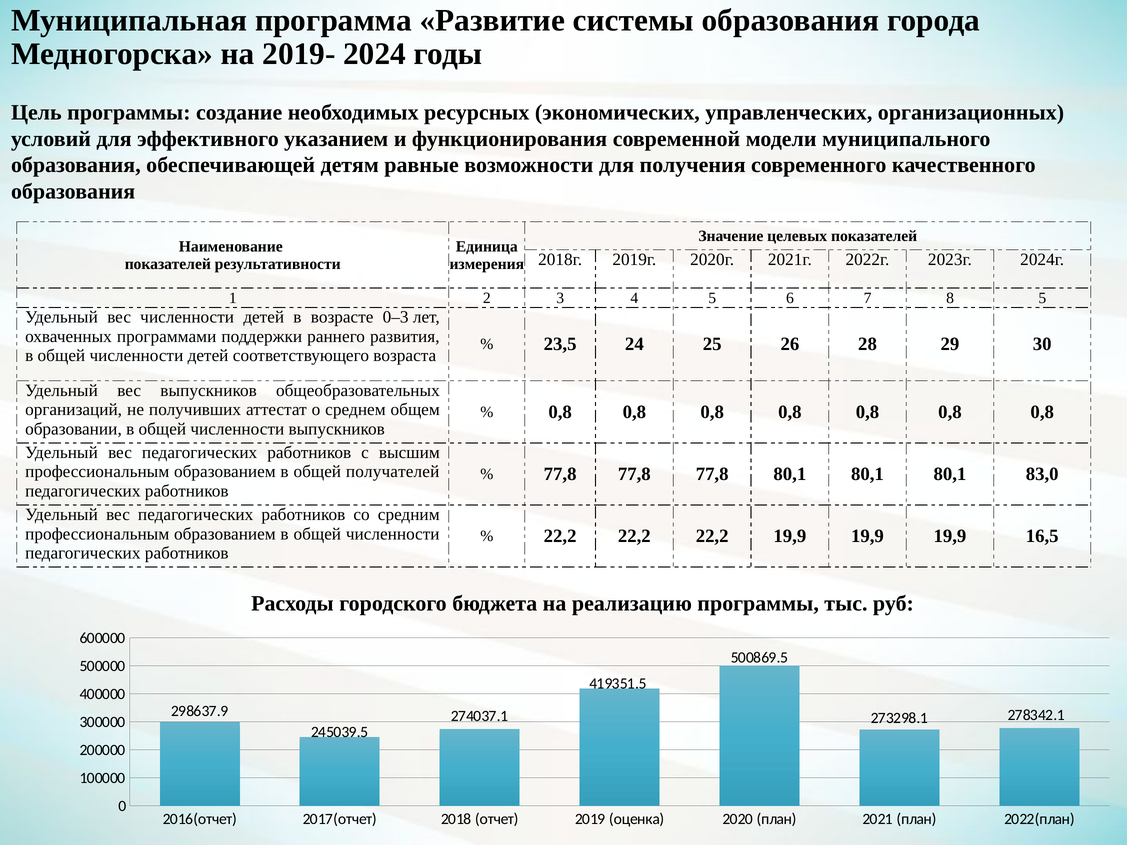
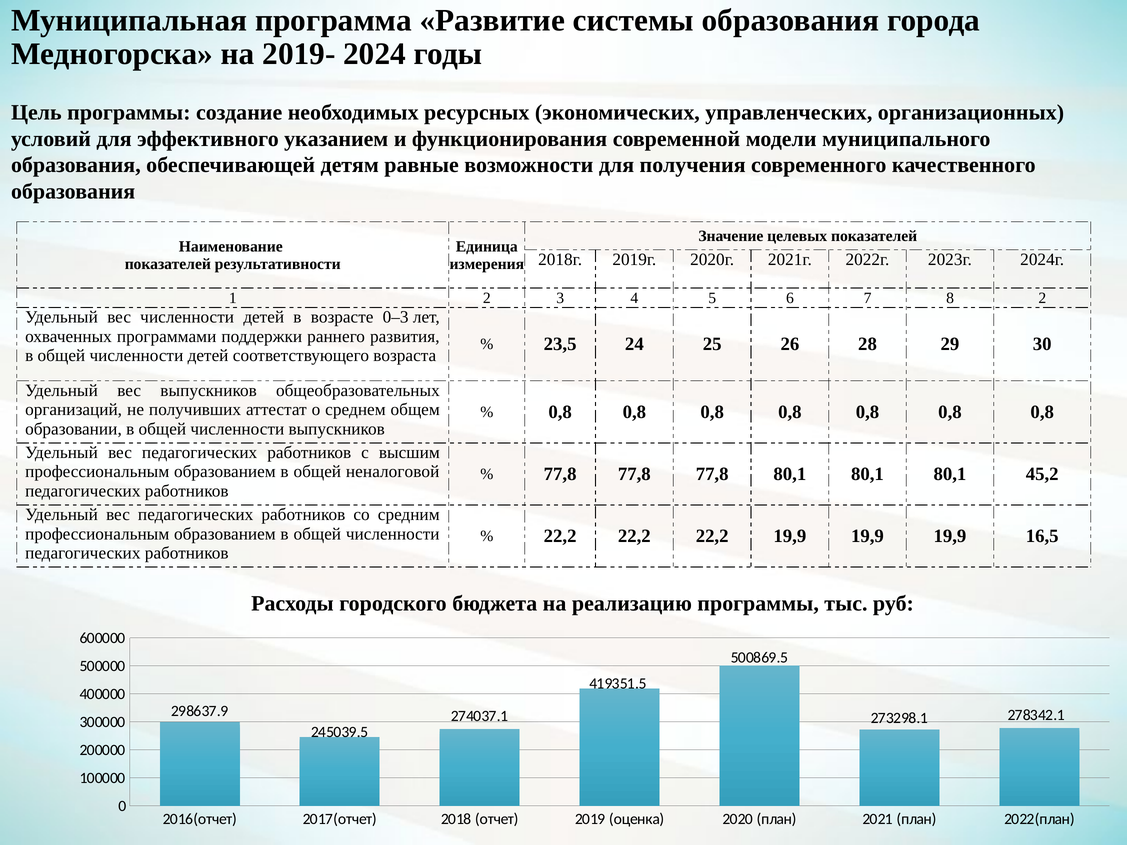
8 5: 5 -> 2 (1042, 298)
получателей: получателей -> неналоговой (393, 472)
83,0: 83,0 -> 45,2 (1042, 474)
